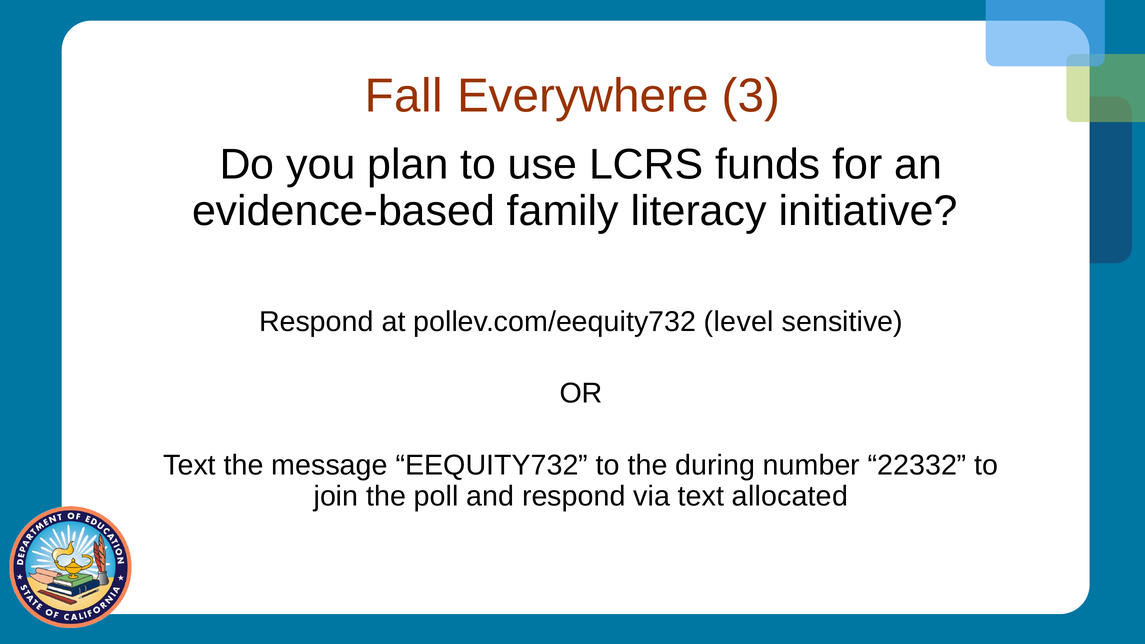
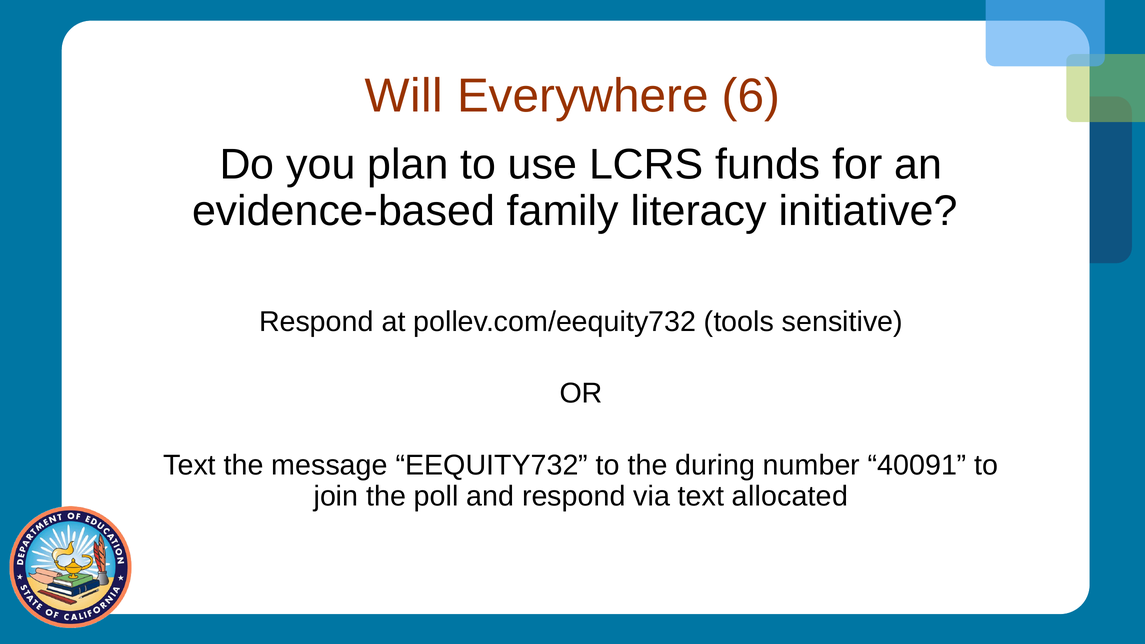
Fall: Fall -> Will (404, 96)
3: 3 -> 6 (751, 96)
level: level -> tools (739, 322)
22332: 22332 -> 40091 (917, 465)
